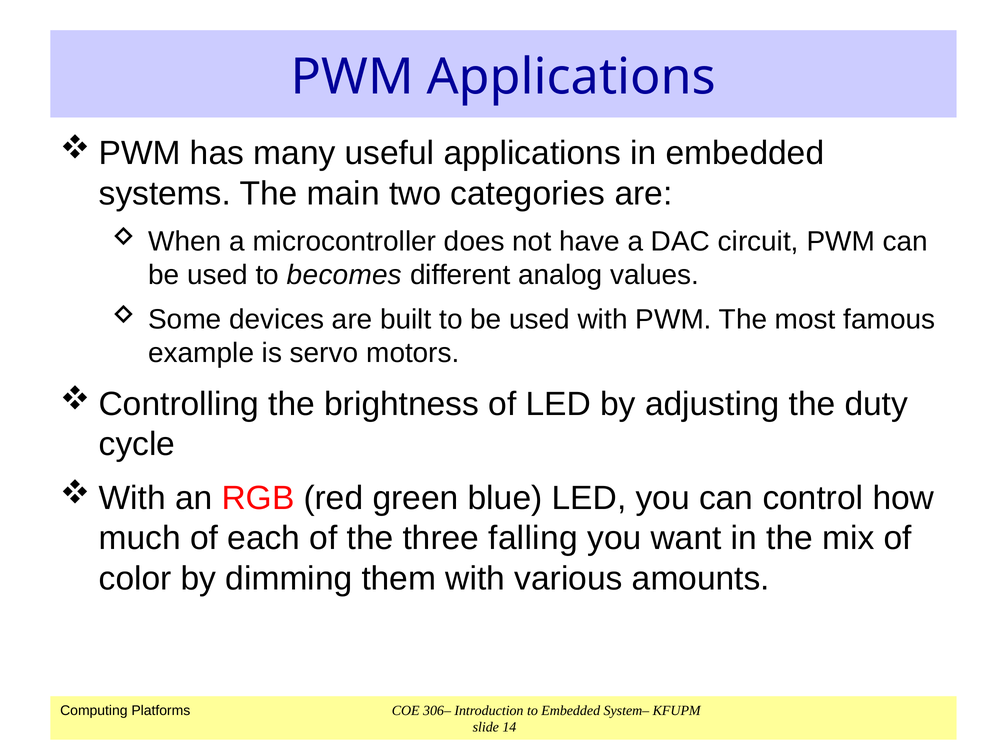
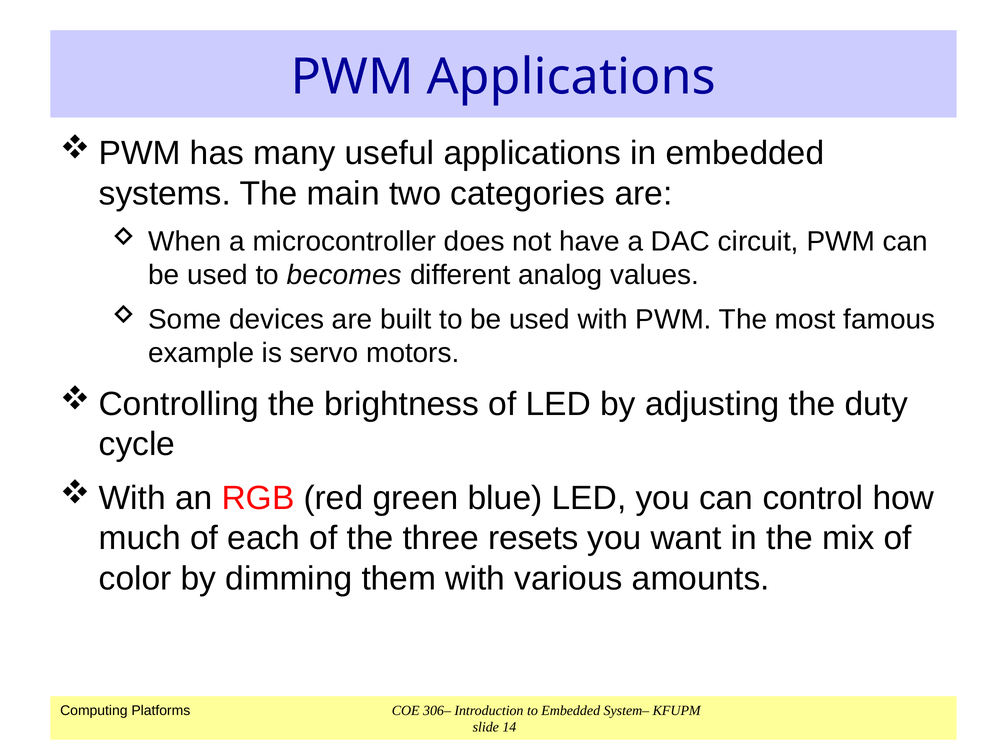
falling: falling -> resets (533, 538)
